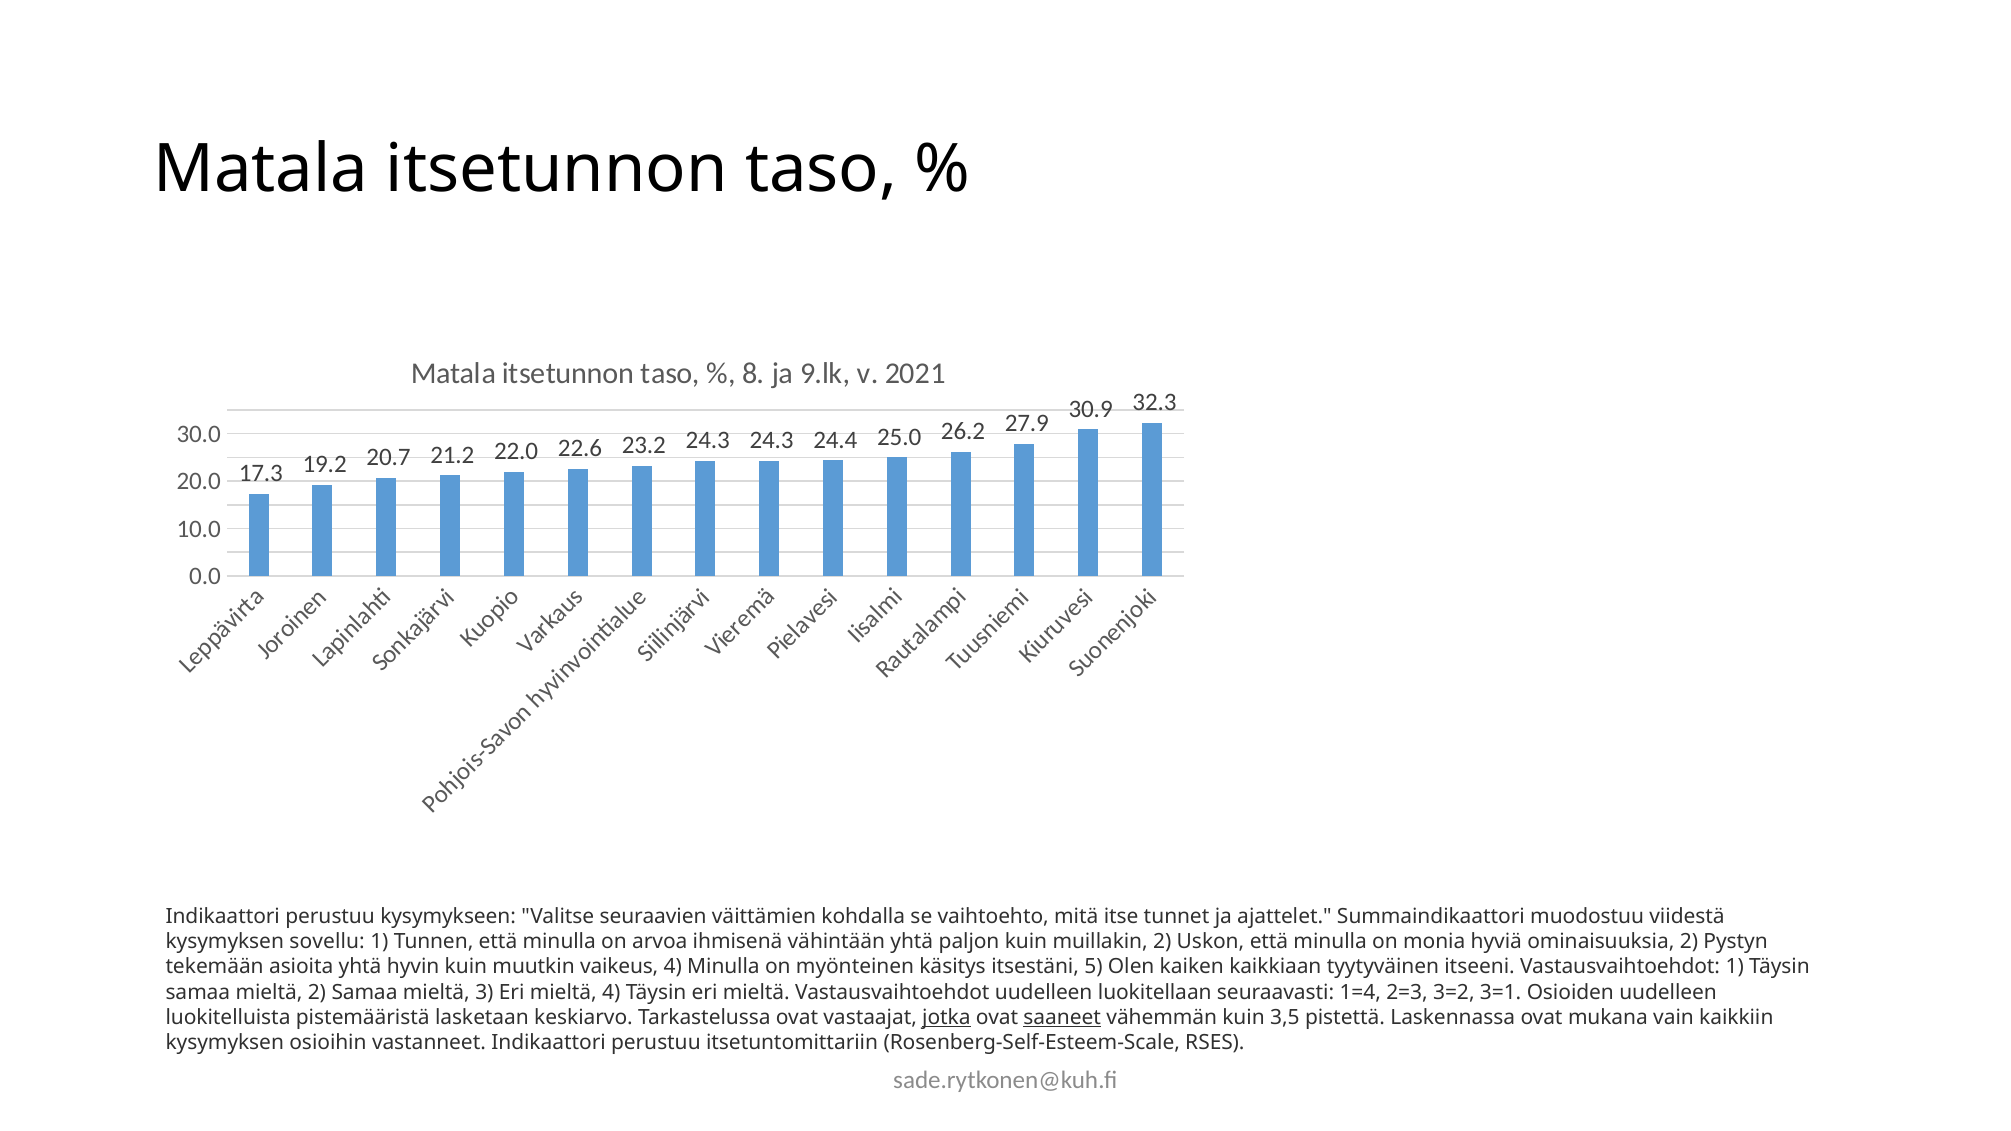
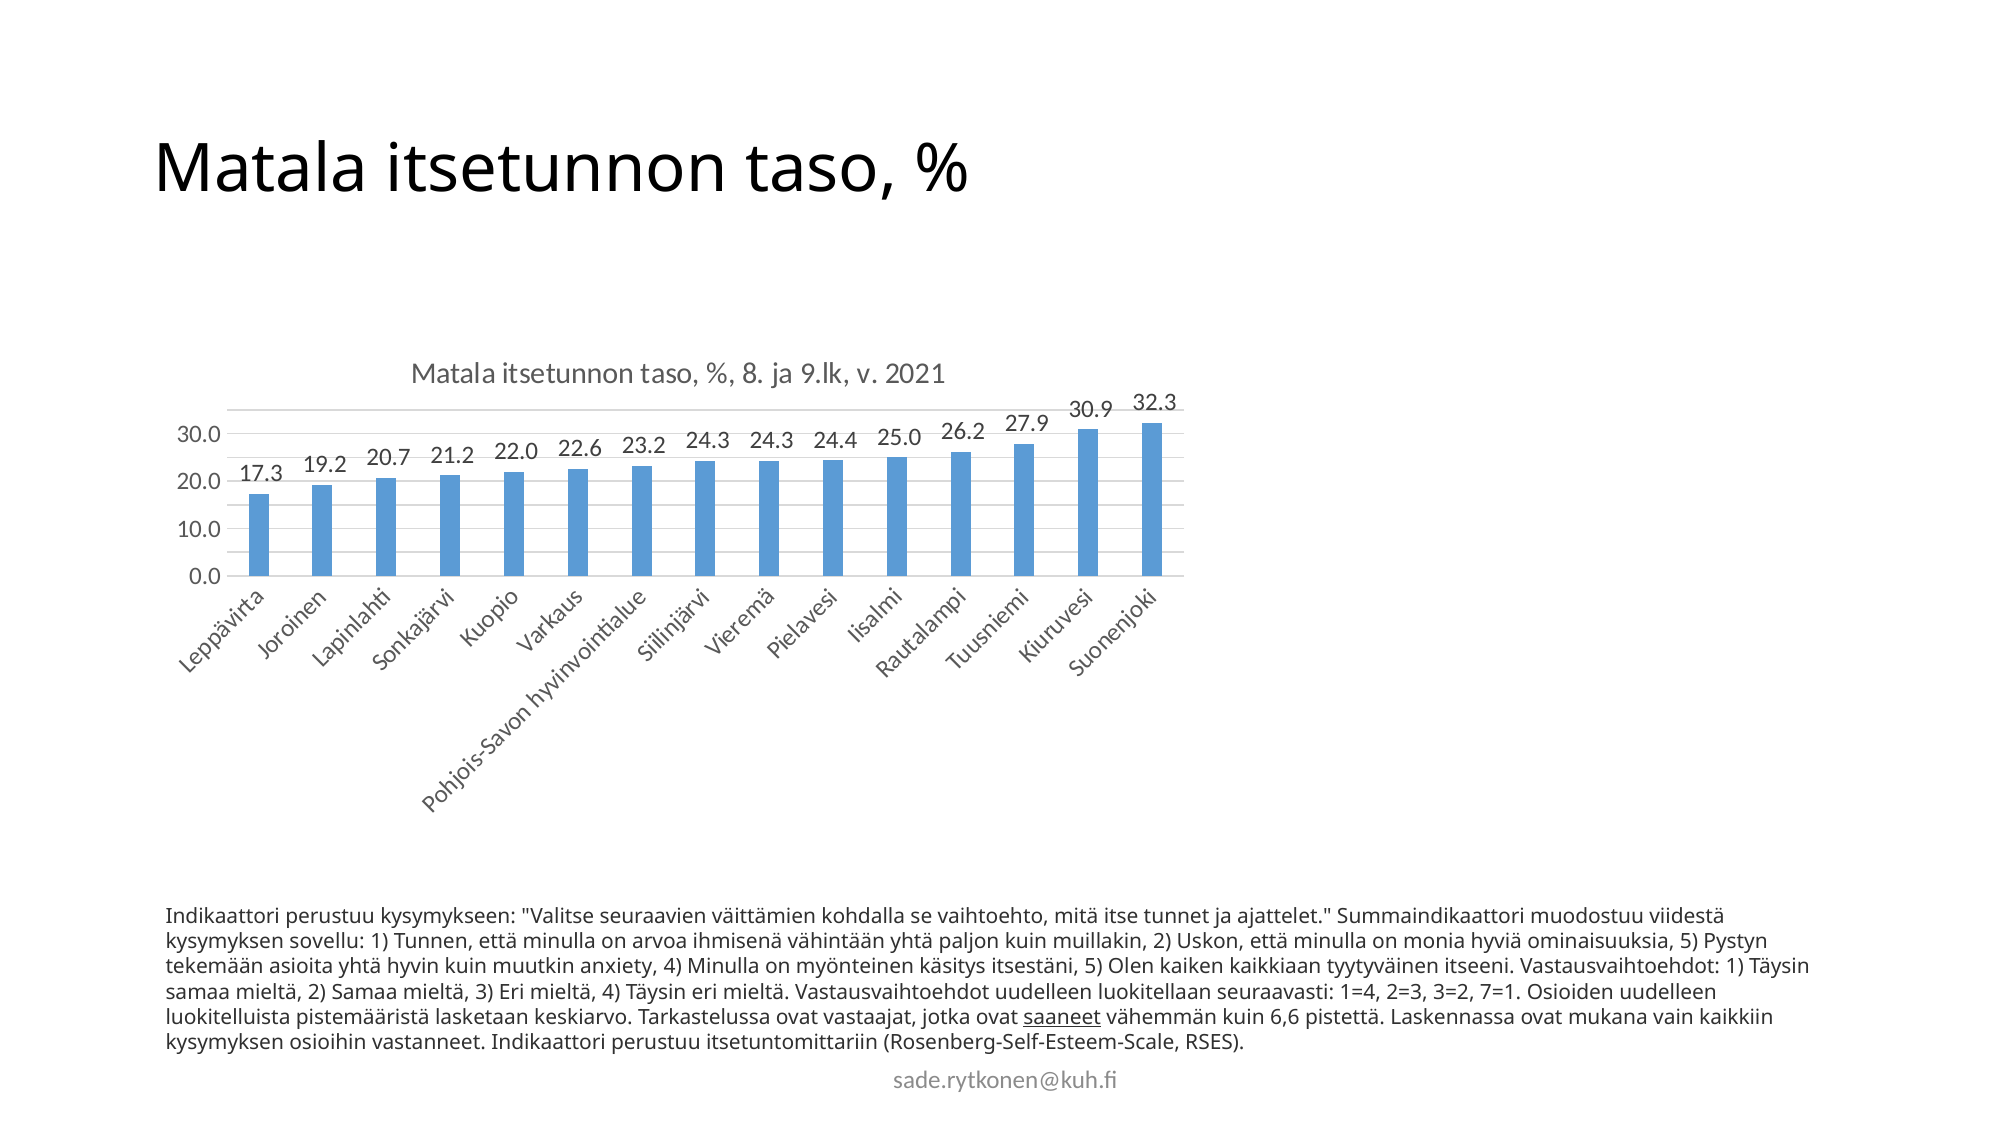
ominaisuuksia 2: 2 -> 5 (1689, 942)
vaikeus: vaikeus -> anxiety (619, 967)
3=1: 3=1 -> 7=1 (1501, 992)
jotka underline: present -> none (946, 1017)
3,5: 3,5 -> 6,6 (1285, 1017)
